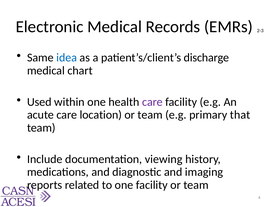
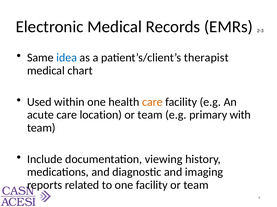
discharge: discharge -> therapist (206, 58)
care colour: purple -> orange (152, 102)
that: that -> with (240, 115)
